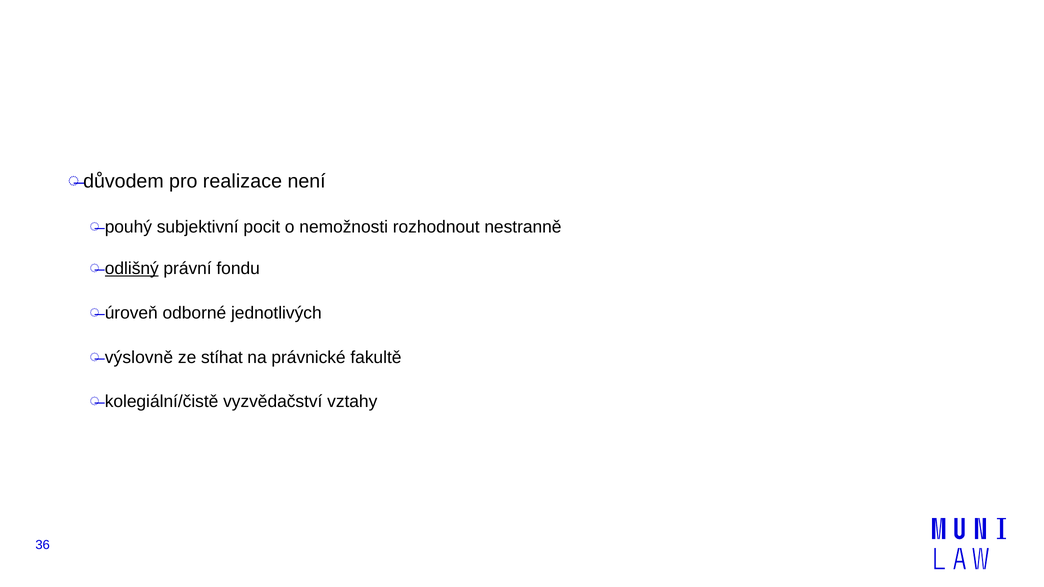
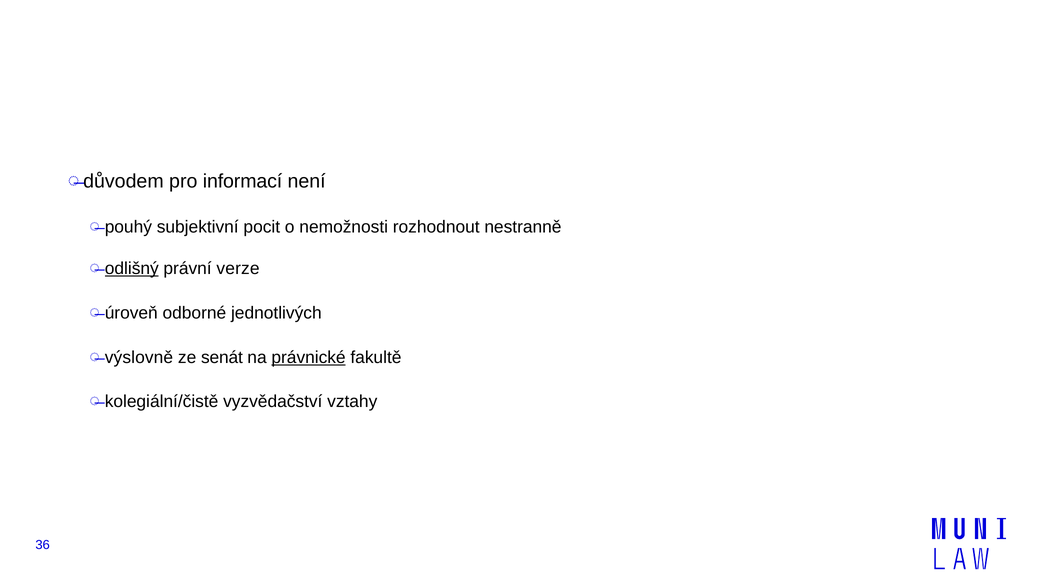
realizace: realizace -> informací (243, 181)
fondu: fondu -> verze (238, 269)
stíhat: stíhat -> senát (222, 357)
právnické underline: none -> present (309, 357)
